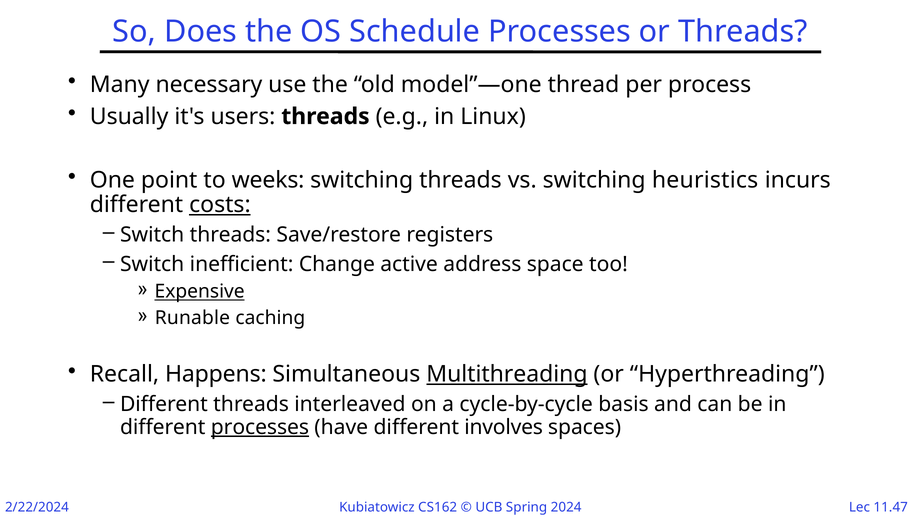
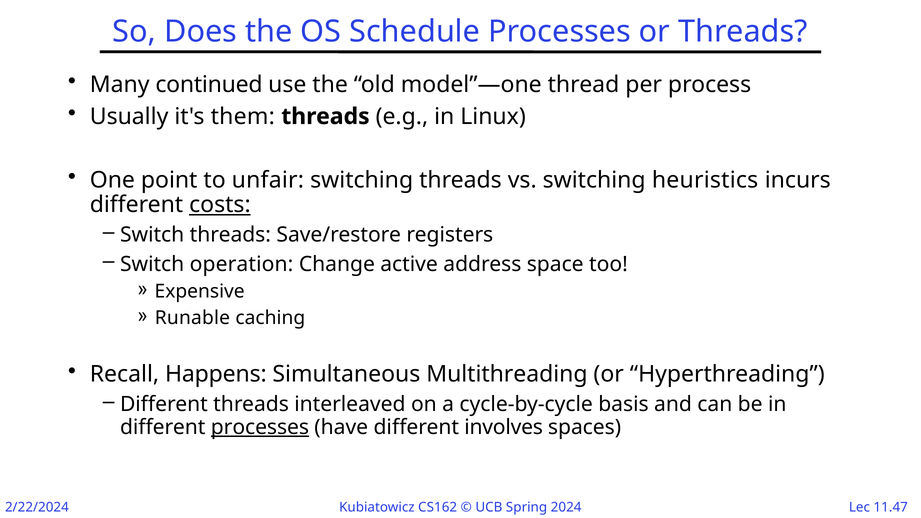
necessary: necessary -> continued (209, 85)
users: users -> them (243, 116)
weeks: weeks -> unfair (268, 180)
inefficient: inefficient -> operation (242, 264)
Expensive underline: present -> none (200, 292)
Multithreading underline: present -> none (507, 374)
